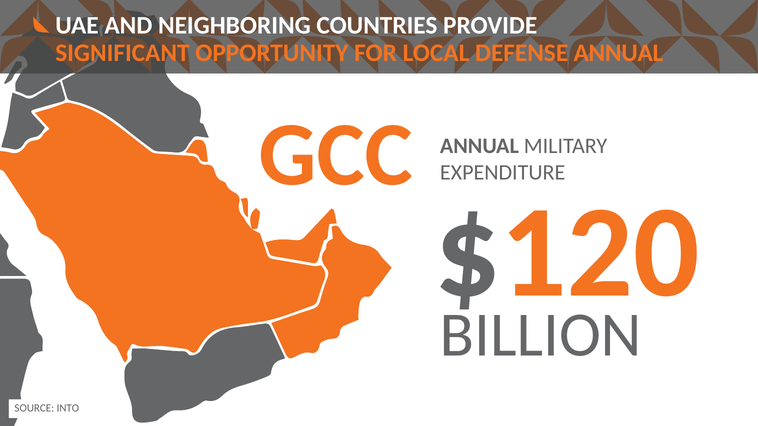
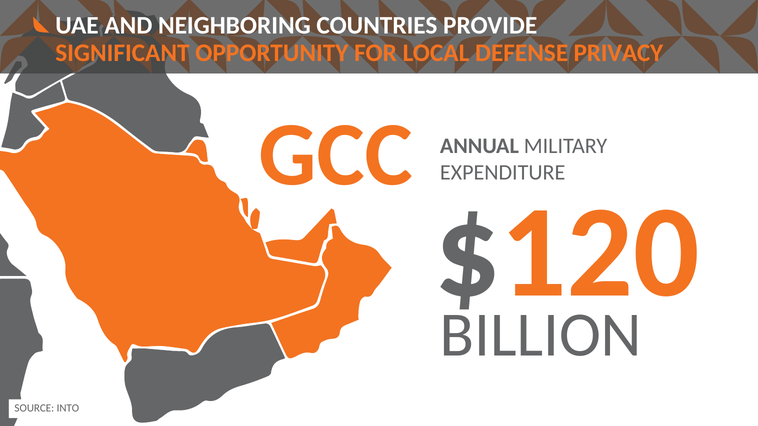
DEFENSE ANNUAL: ANNUAL -> PRIVACY (618, 53)
